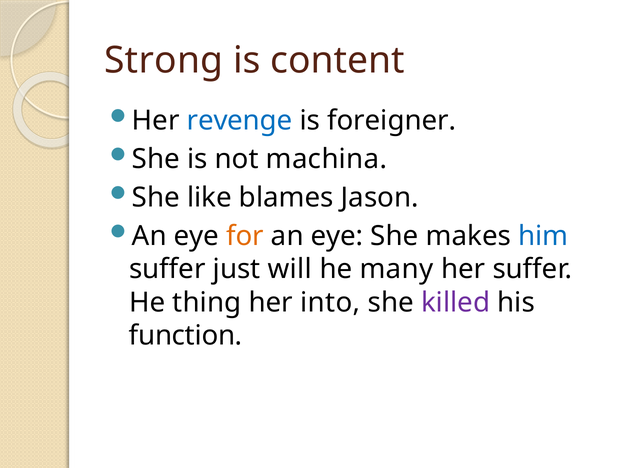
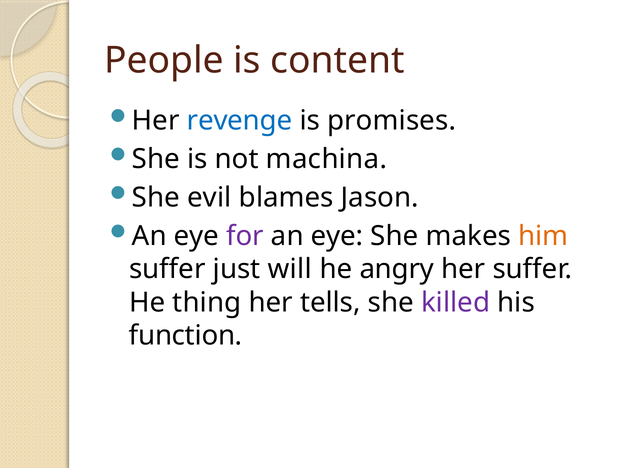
Strong: Strong -> People (164, 60)
foreigner: foreigner -> promises (392, 120)
like: like -> evil (209, 197)
for colour: orange -> purple (245, 236)
him colour: blue -> orange (543, 236)
many: many -> angry (397, 269)
into: into -> tells (330, 303)
